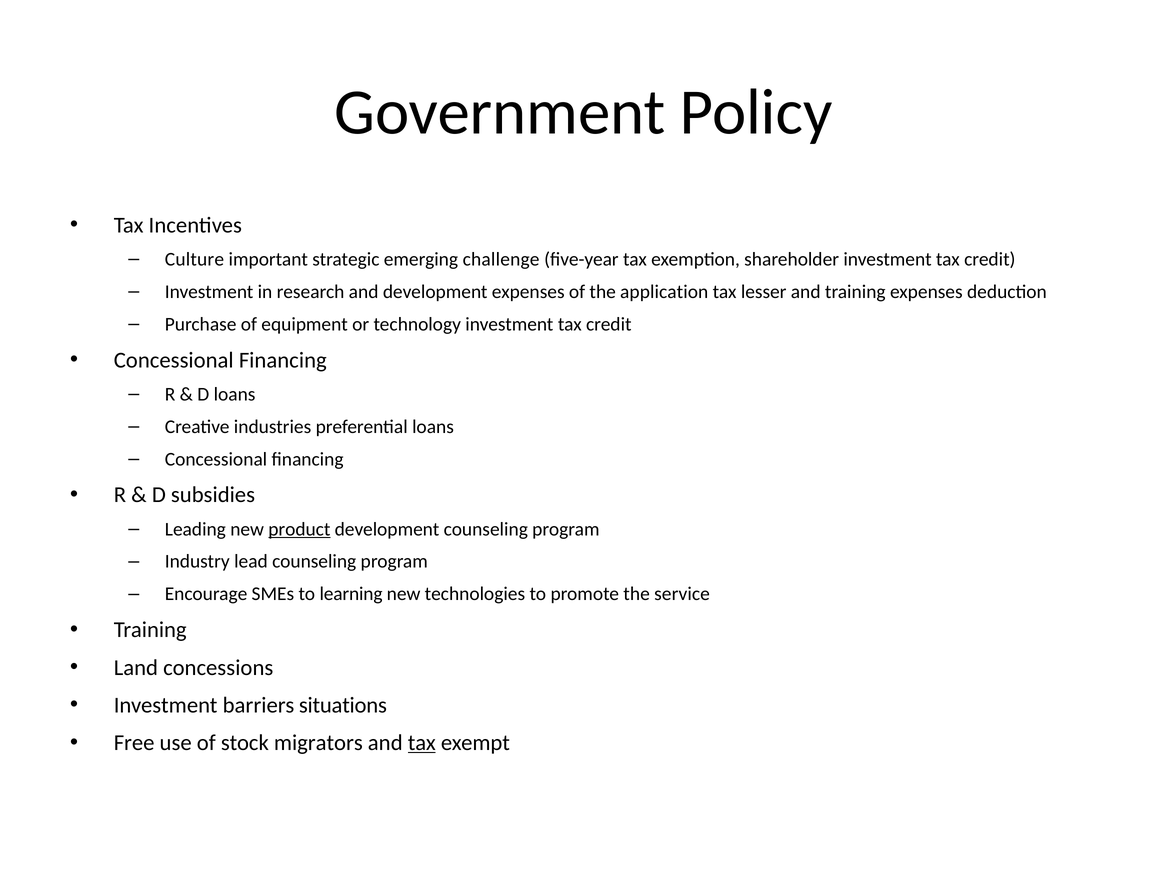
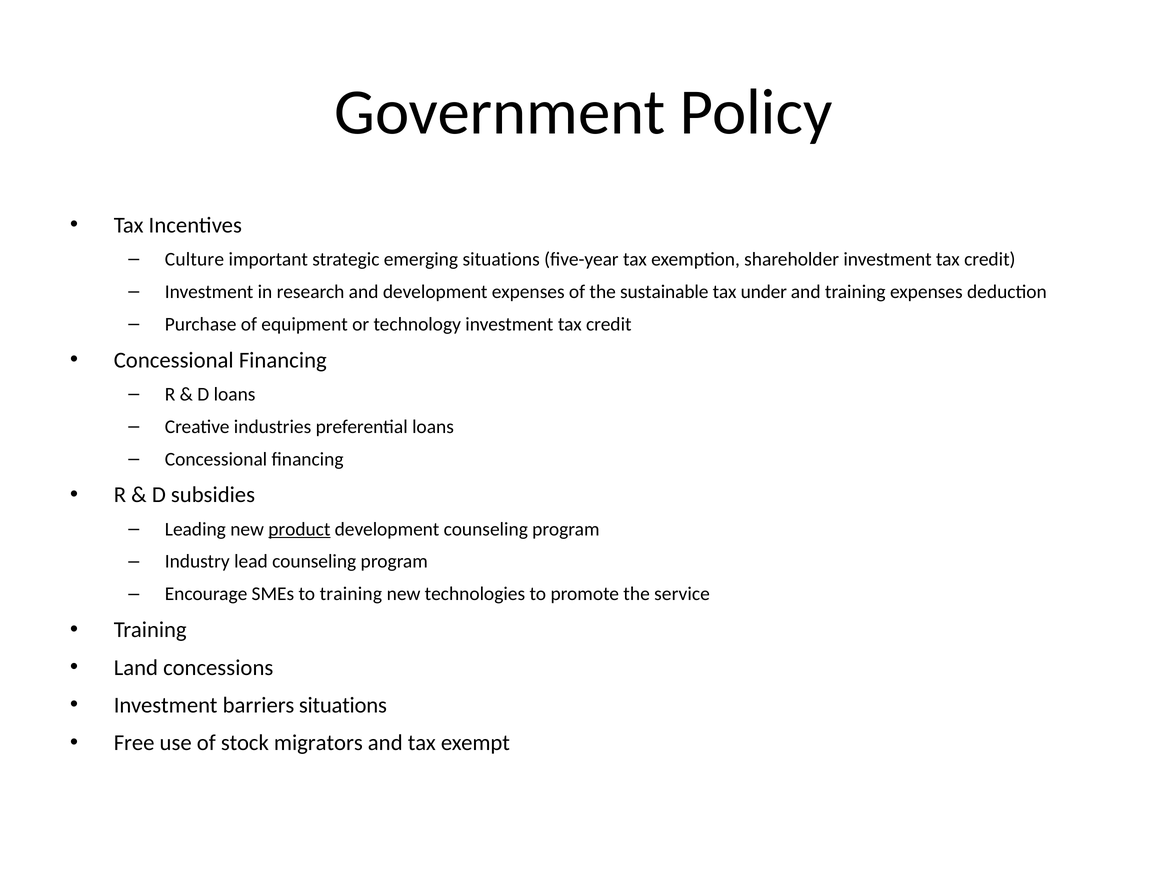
emerging challenge: challenge -> situations (501, 259)
application: application -> sustainable (664, 292)
lesser: lesser -> under (764, 292)
to learning: learning -> training (351, 594)
tax underline: present -> none (422, 743)
